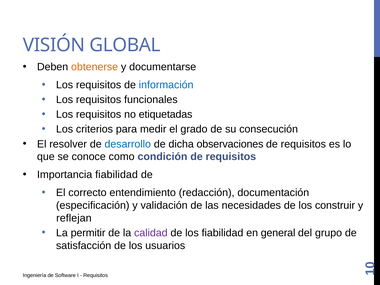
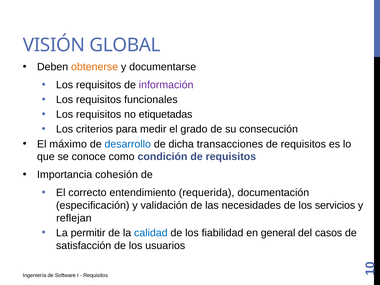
información colour: blue -> purple (166, 85)
resolver: resolver -> máximo (68, 144)
observaciones: observaciones -> transacciones (230, 144)
Importancia fiabilidad: fiabilidad -> cohesión (117, 175)
redacción: redacción -> requerida (207, 193)
construir: construir -> servicios (335, 205)
calidad colour: purple -> blue (151, 233)
grupo: grupo -> casos (329, 233)
